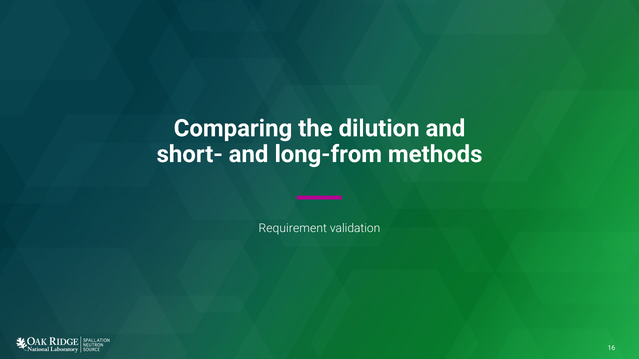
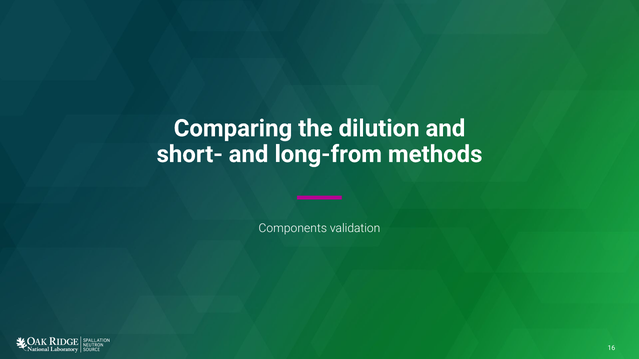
Requirement: Requirement -> Components (293, 229)
